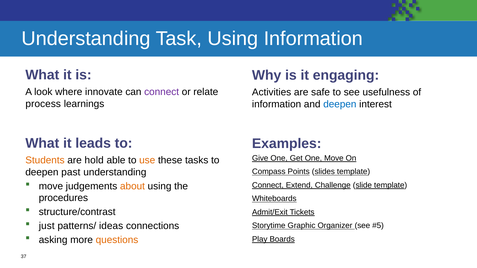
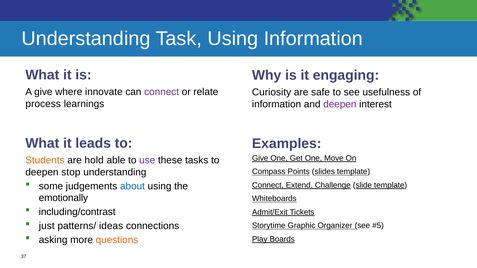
A look: look -> give (43, 92)
Activities: Activities -> Curiosity (272, 92)
deepen colour: blue -> purple (340, 104)
use colour: orange -> purple (147, 161)
past: past -> stop (71, 172)
move: move -> some (51, 186)
about colour: orange -> blue (132, 186)
procedures: procedures -> emotionally (63, 198)
structure/contrast: structure/contrast -> including/contrast (77, 212)
